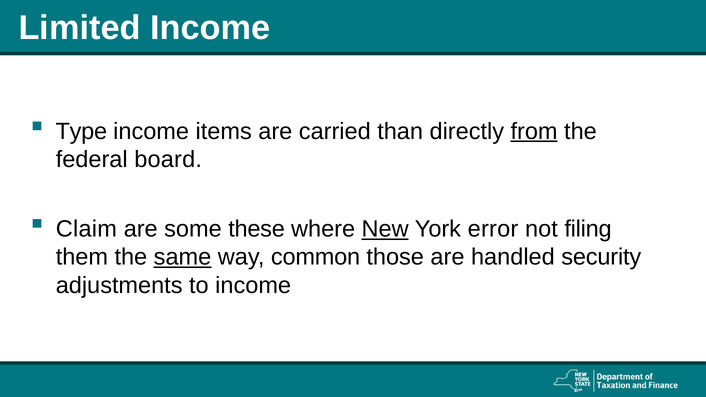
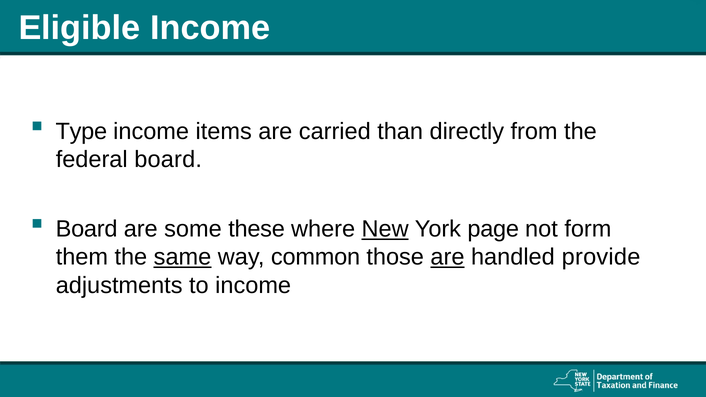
Limited: Limited -> Eligible (80, 28)
from underline: present -> none (534, 131)
Claim: Claim -> Board (87, 229)
error: error -> page (493, 229)
filing: filing -> form (588, 229)
are underline: none -> present (447, 257)
security: security -> provide (601, 257)
